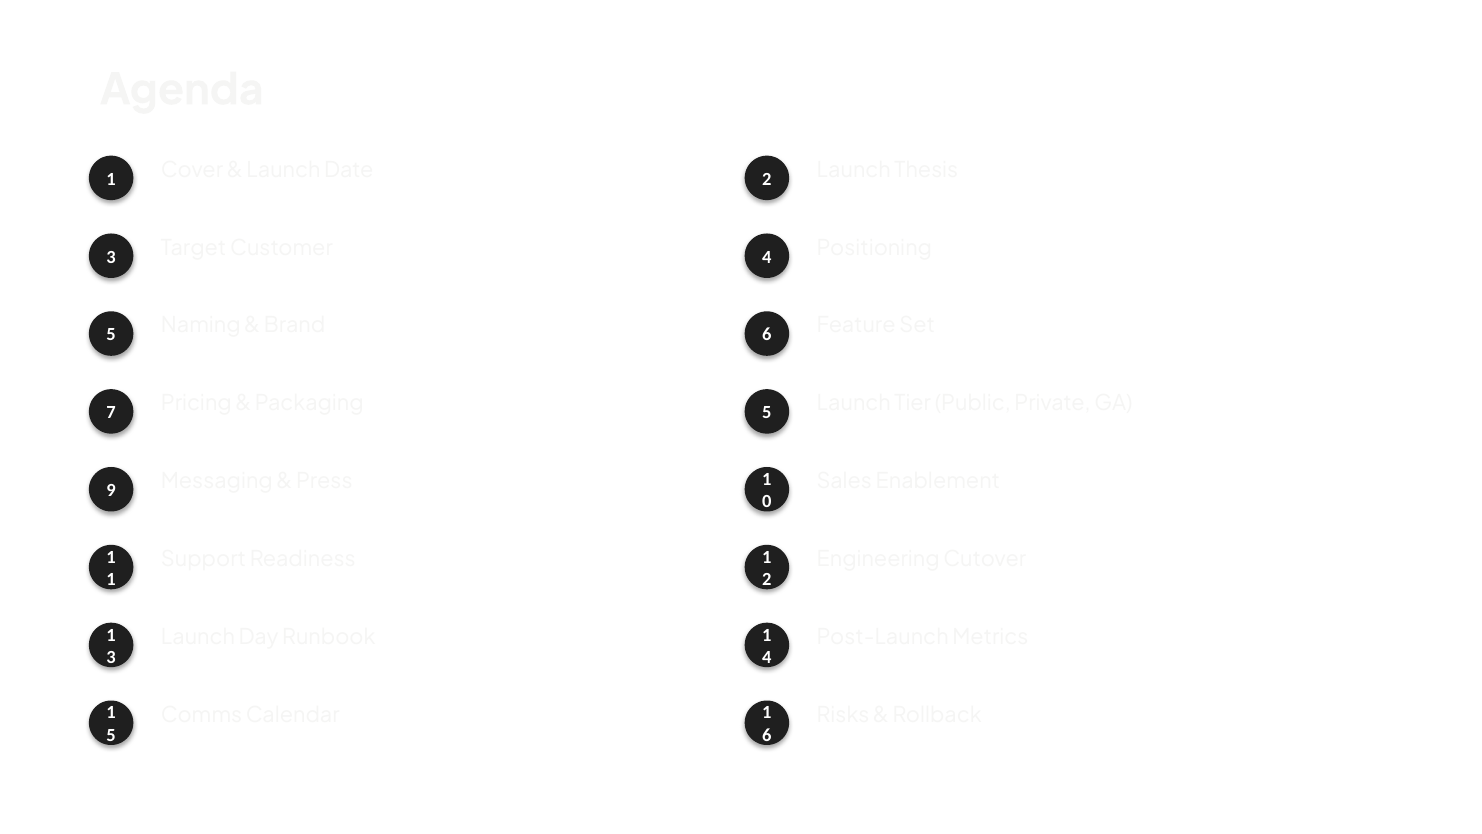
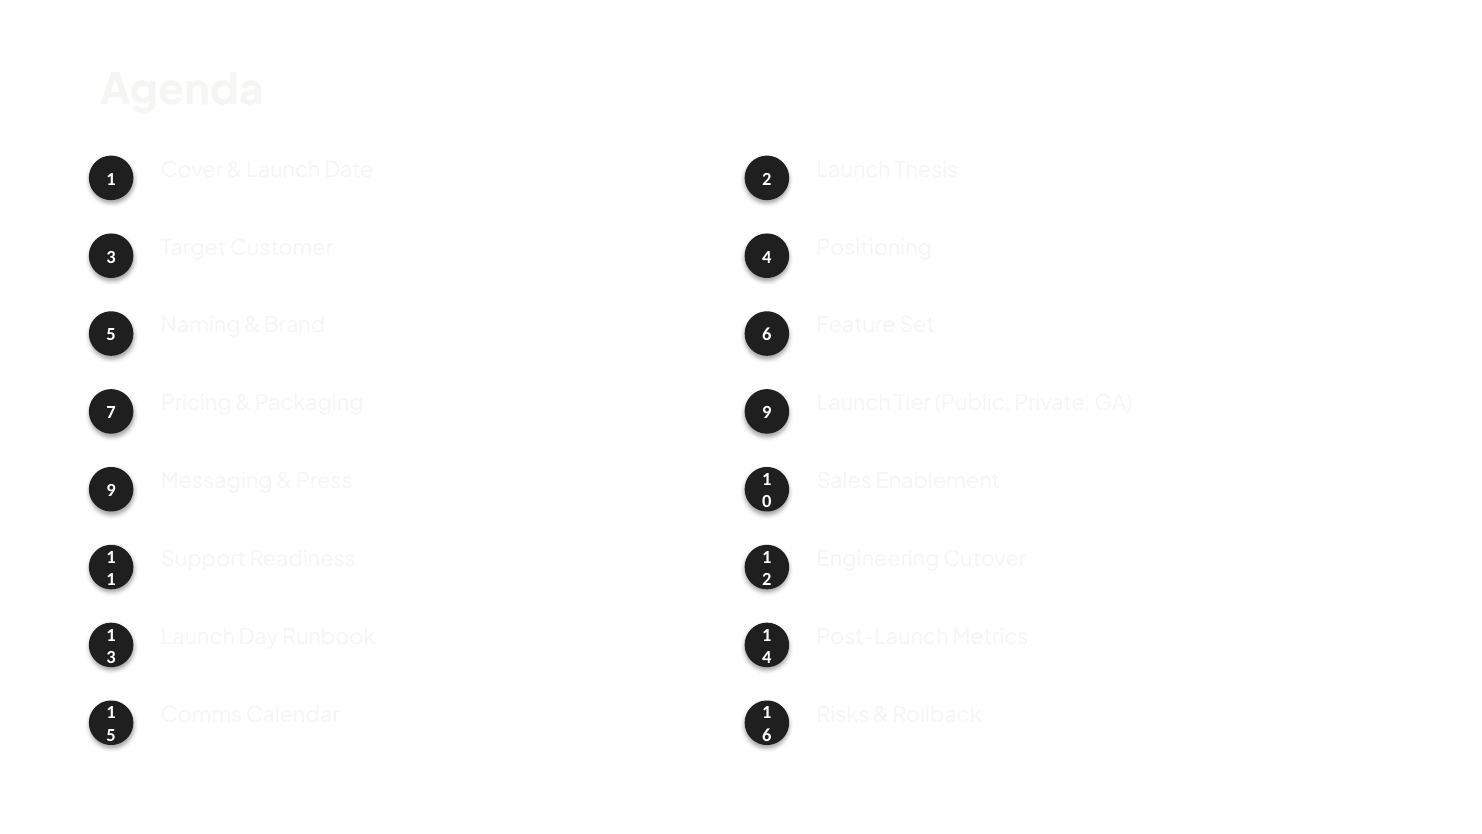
Packaging 5: 5 -> 9 (767, 412)
